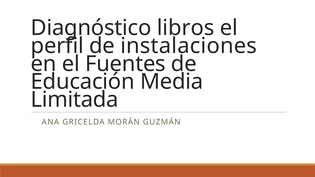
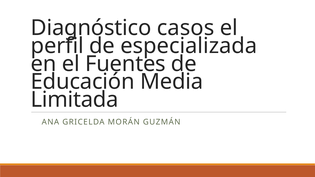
libros: libros -> casos (186, 28)
instalaciones: instalaciones -> especializada (189, 46)
